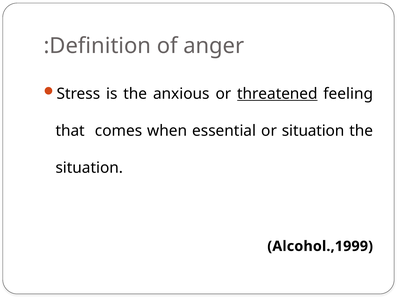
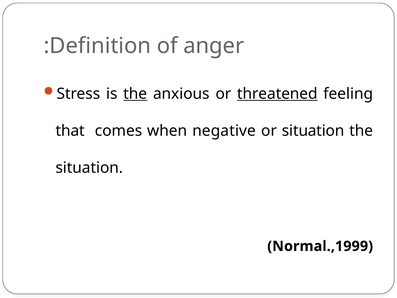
the underline: none -> present (135, 94)
essential: essential -> negative (224, 131)
Alcohol.,1999: Alcohol.,1999 -> Normal.,1999 (320, 246)
